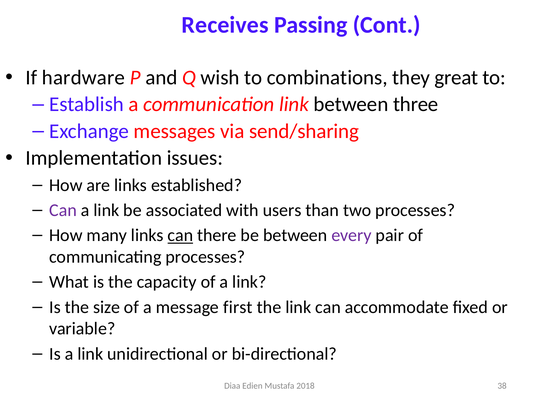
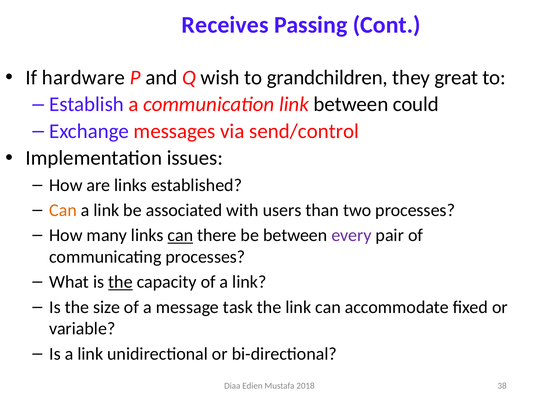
combinations: combinations -> grandchildren (327, 78)
three: three -> could (416, 104)
send/sharing: send/sharing -> send/control (304, 131)
Can colour: purple -> orange (63, 210)
the underline: none -> present (120, 282)
first: first -> task (238, 307)
